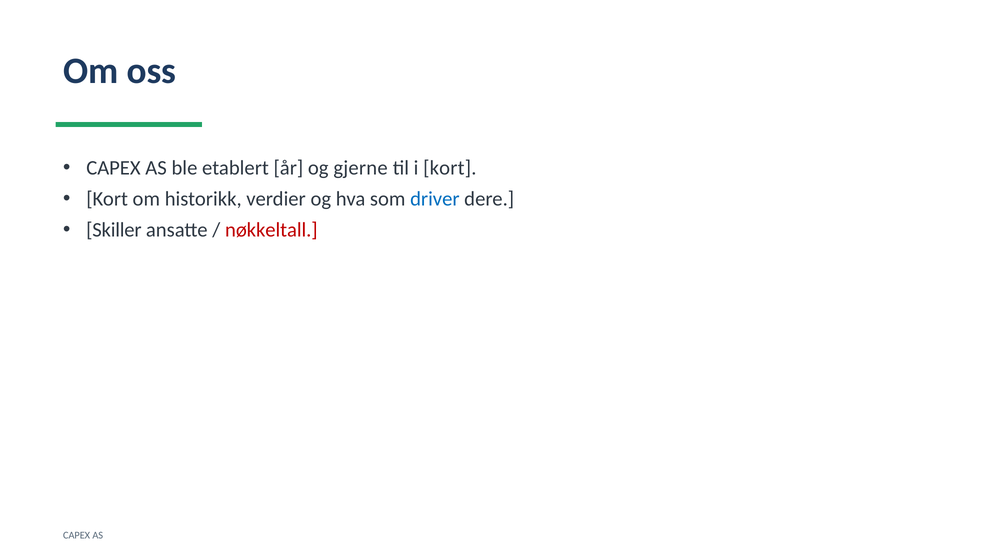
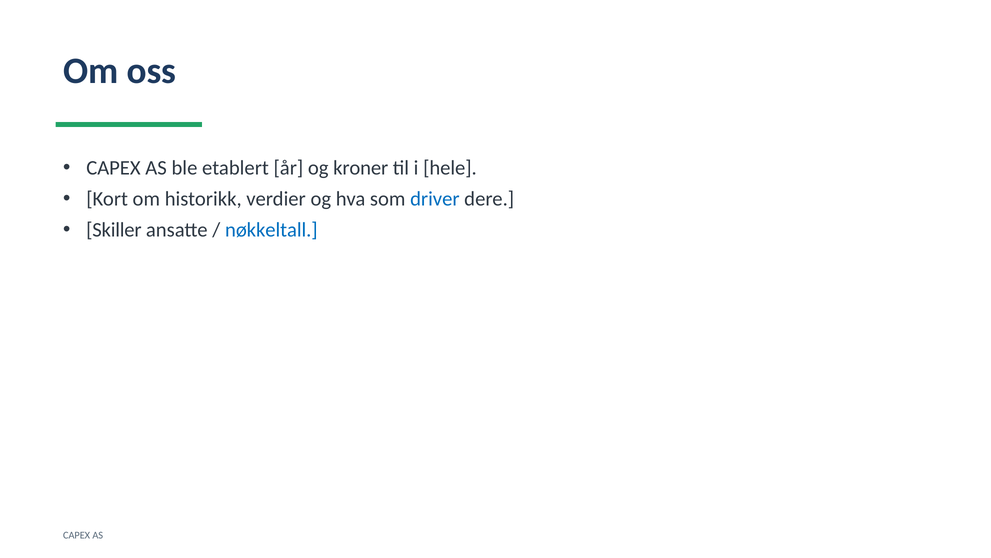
gjerne: gjerne -> kroner (361, 168)
i kort: kort -> hele (450, 168)
nøkkeltall colour: red -> blue (271, 230)
